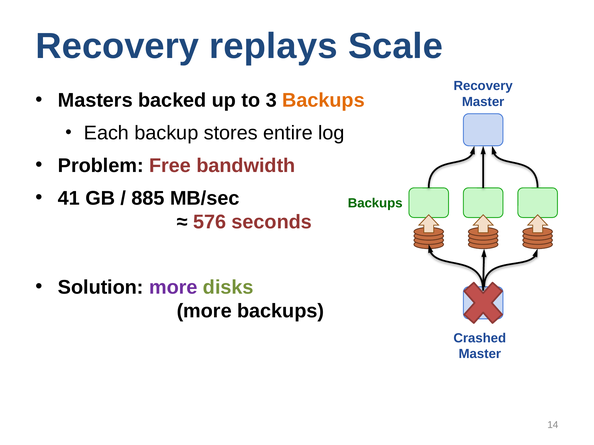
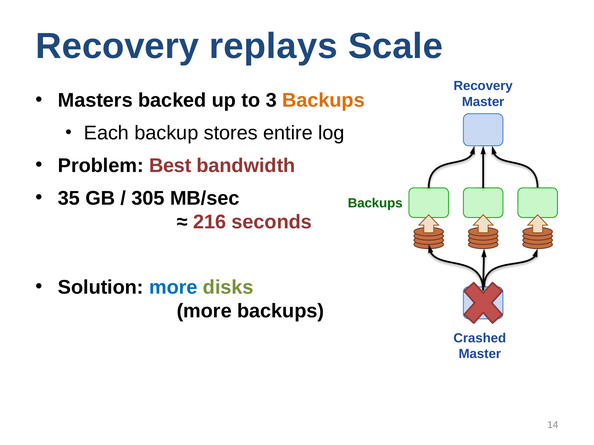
Free: Free -> Best (170, 166)
41: 41 -> 35 (69, 198)
885: 885 -> 305 (148, 198)
576: 576 -> 216 (210, 222)
more colour: purple -> blue (173, 287)
